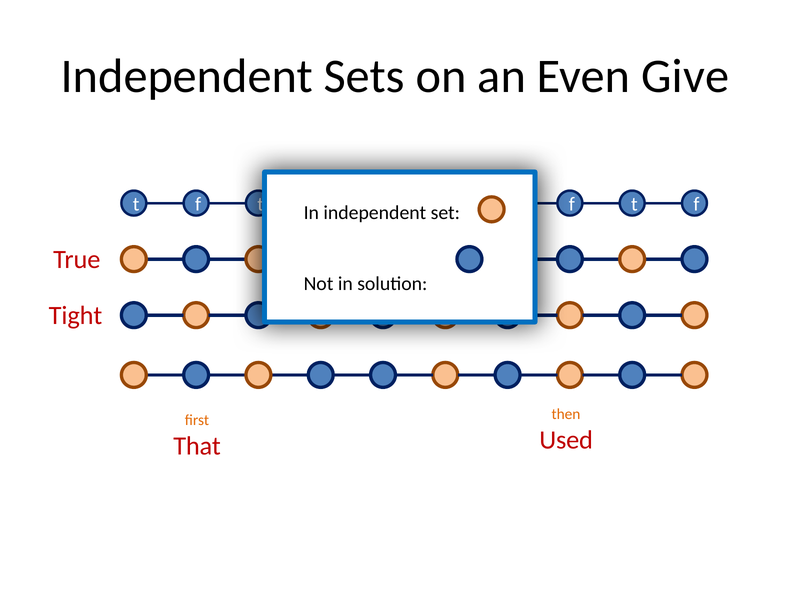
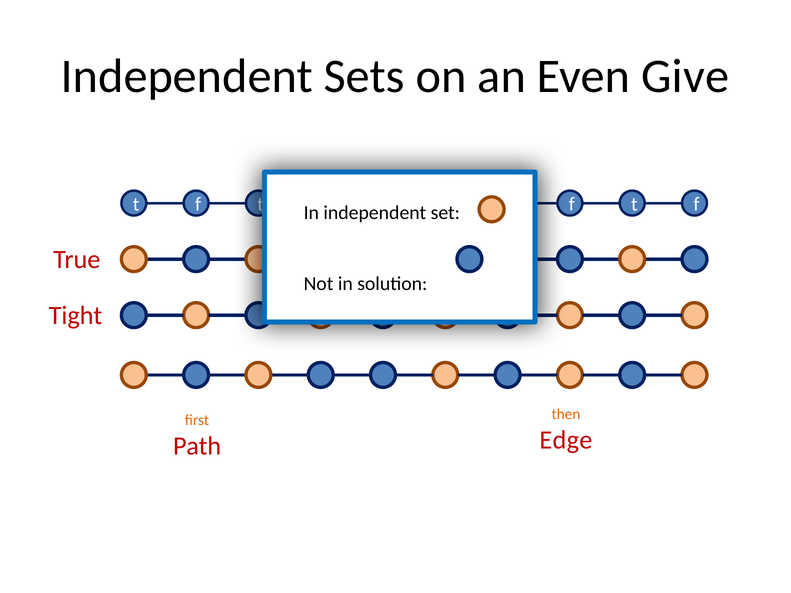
Used: Used -> Edge (566, 440)
That: That -> Path (197, 446)
